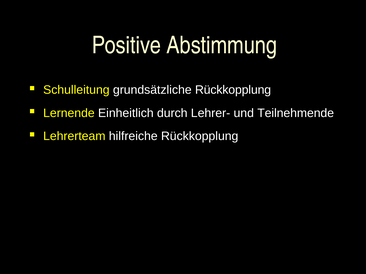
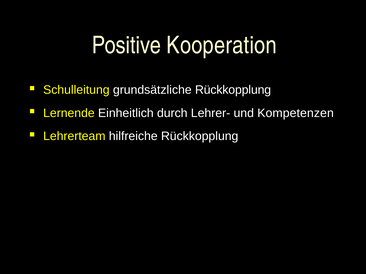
Abstimmung: Abstimmung -> Kooperation (222, 45)
Teilnehmende: Teilnehmende -> Kompetenzen (296, 113)
